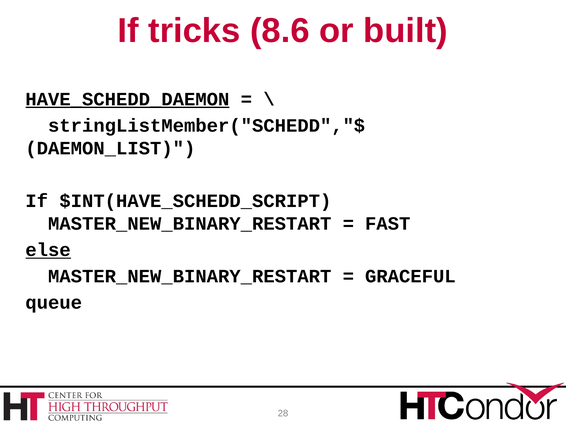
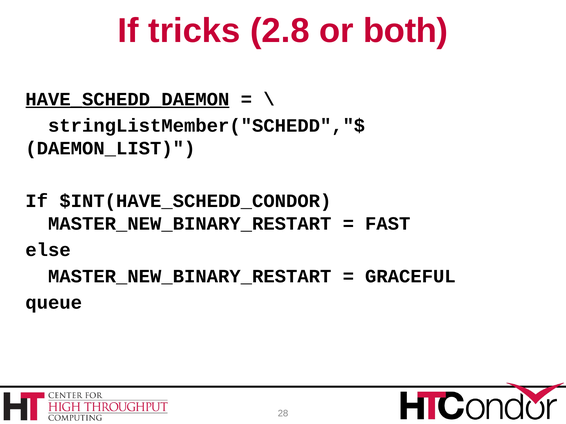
8.6: 8.6 -> 2.8 (280, 31)
built: built -> both (406, 31)
$INT(HAVE_SCHEDD_SCRIPT: $INT(HAVE_SCHEDD_SCRIPT -> $INT(HAVE_SCHEDD_CONDOR (195, 201)
else underline: present -> none (48, 250)
